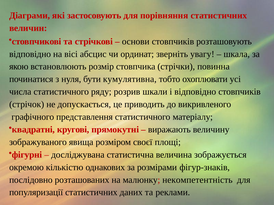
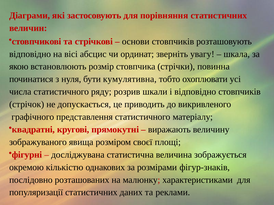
некомпетентність: некомпетентність -> характеристиками (198, 180)
